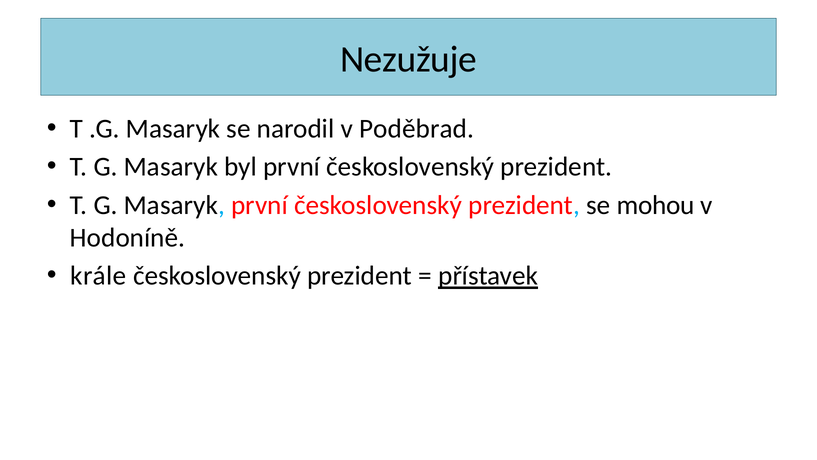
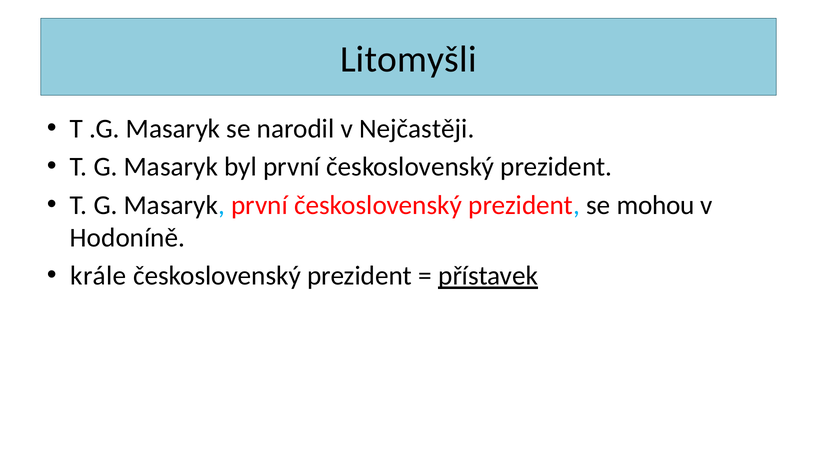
Nezužuje: Nezužuje -> Litomyšli (408, 59)
Poděbrad: Poděbrad -> Nejčastěji (417, 129)
